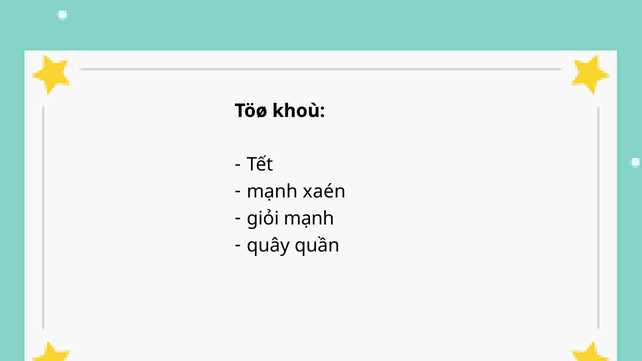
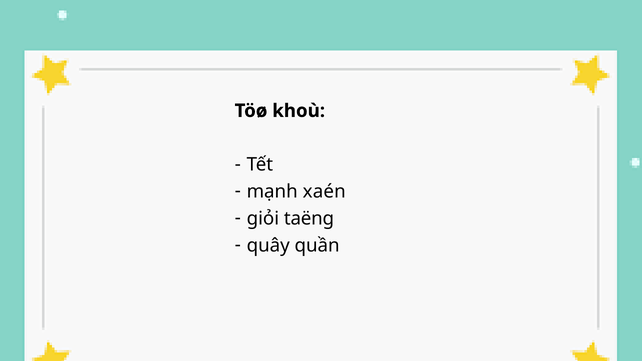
giỏi mạnh: mạnh -> taëng (309, 219)
